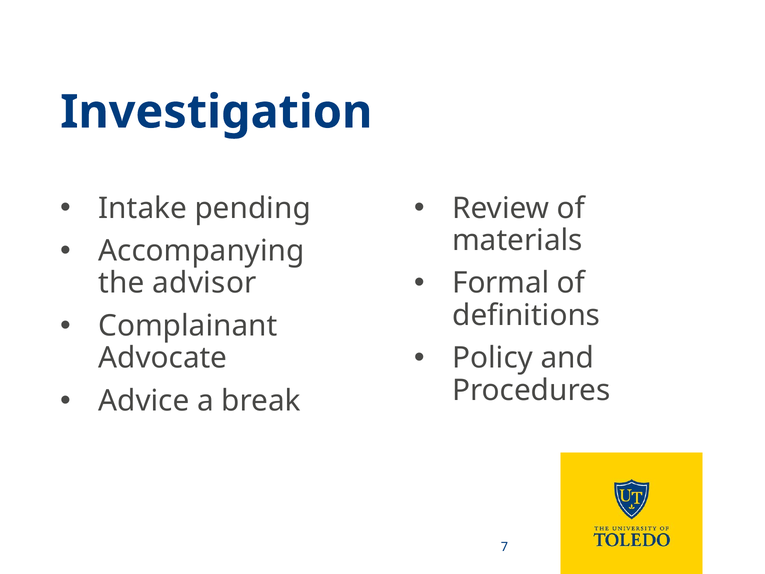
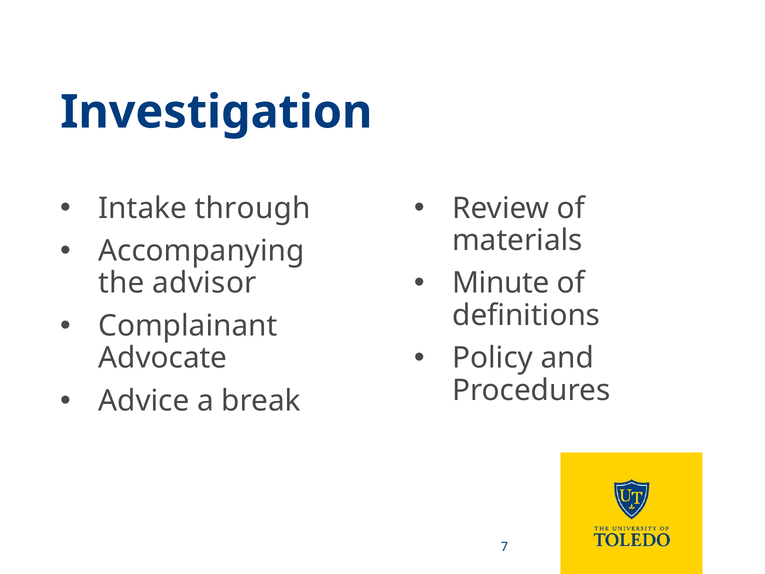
pending: pending -> through (253, 208)
Formal: Formal -> Minute (501, 283)
